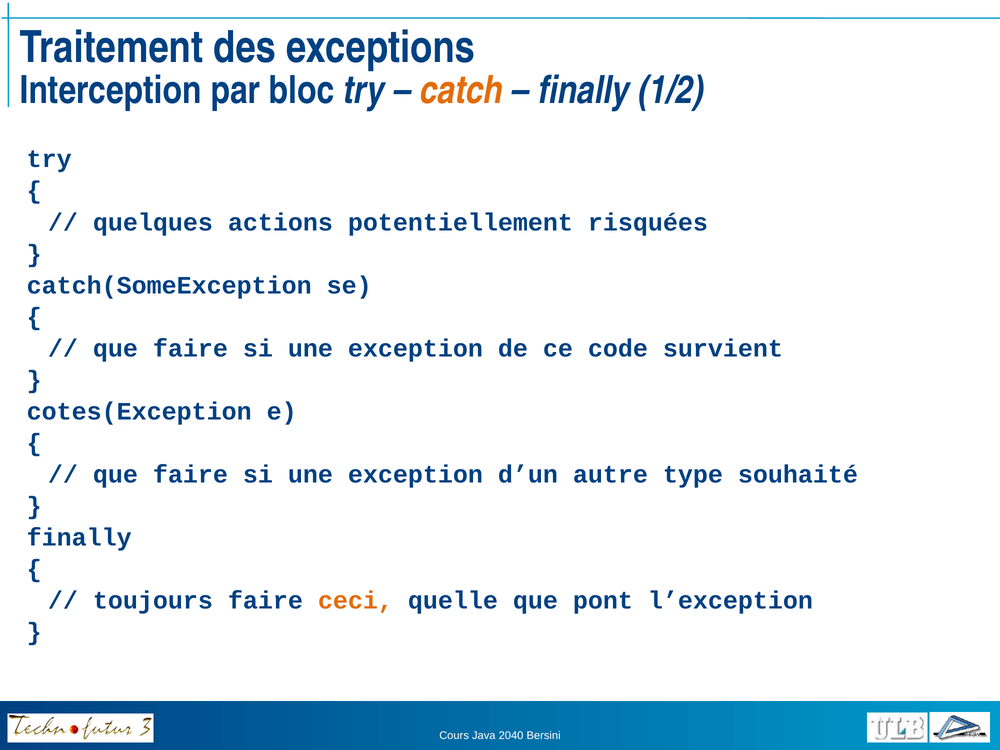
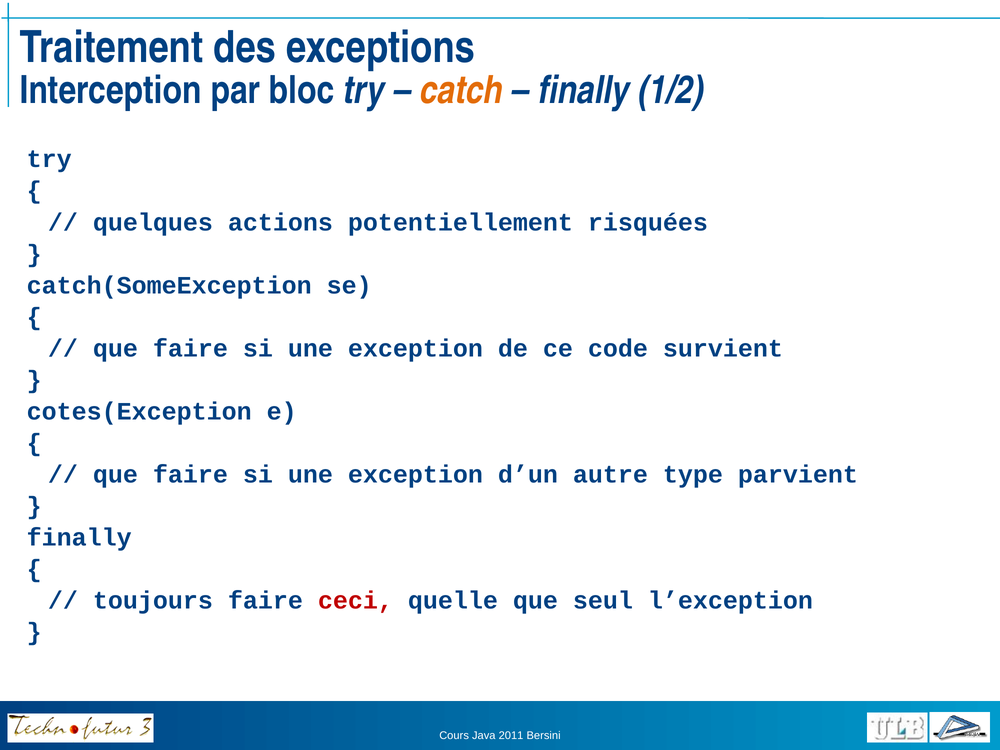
souhaité: souhaité -> parvient (798, 475)
ceci colour: orange -> red (355, 601)
pont: pont -> seul (603, 601)
2040: 2040 -> 2011 (511, 735)
